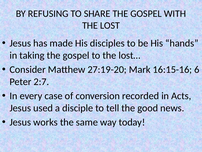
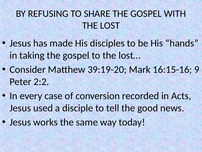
27:19-20: 27:19-20 -> 39:19-20 (107, 69)
6: 6 -> 9 (197, 69)
2:7: 2:7 -> 2:2 (41, 82)
